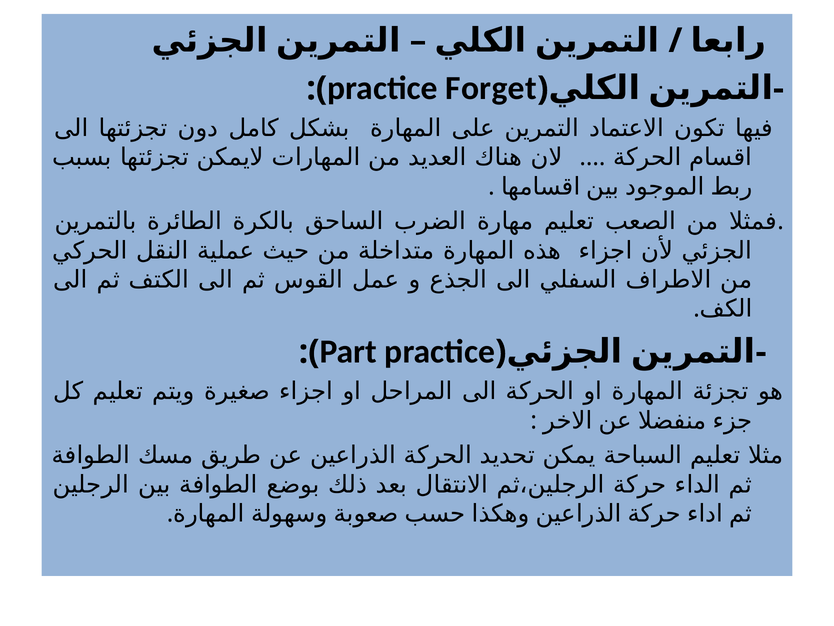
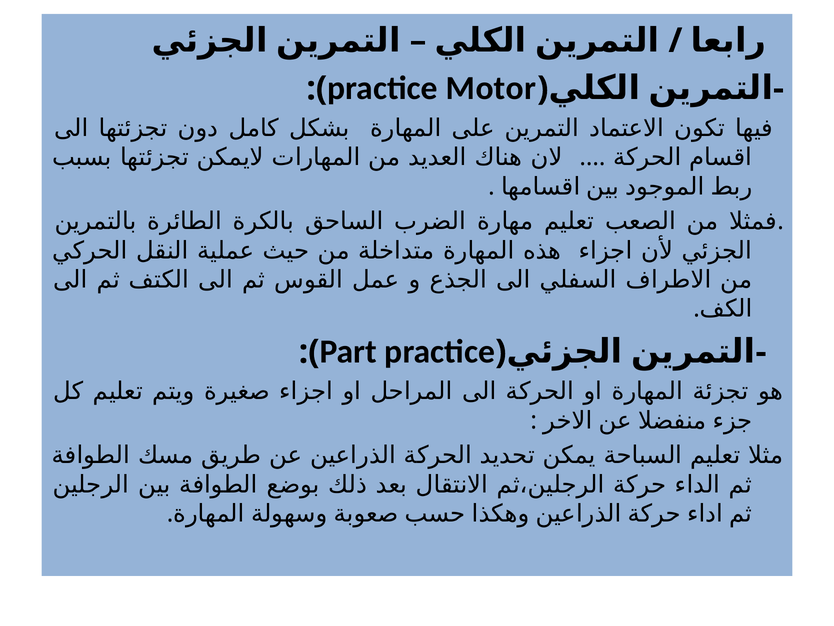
Forget: Forget -> Motor (491, 88)
